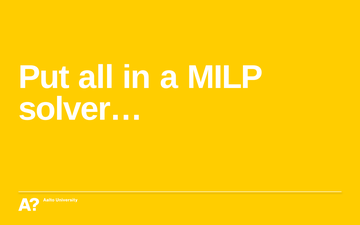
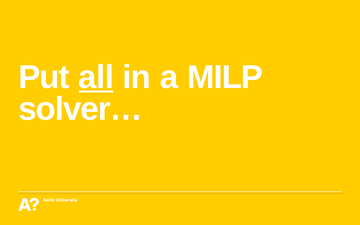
all underline: none -> present (96, 77)
